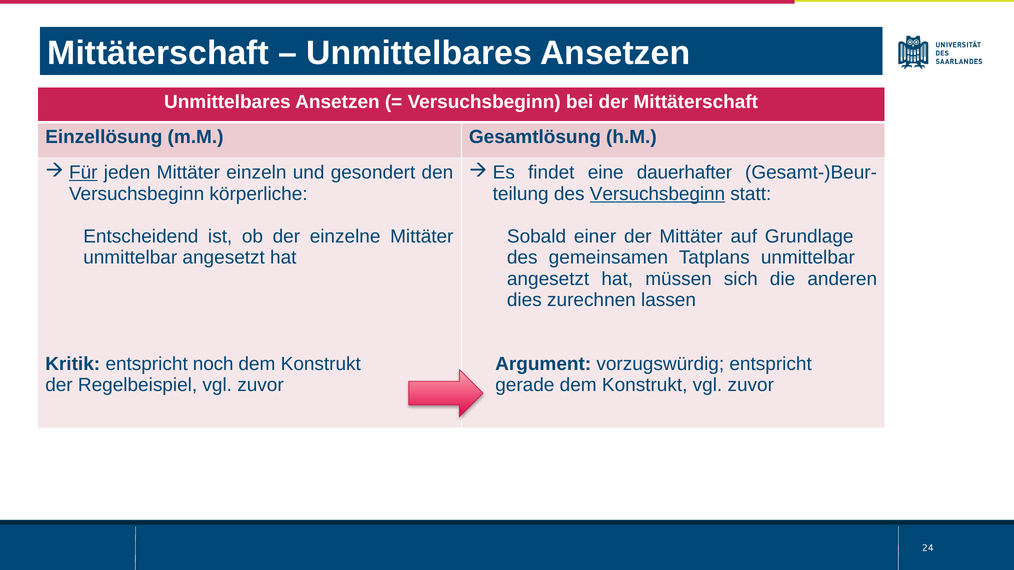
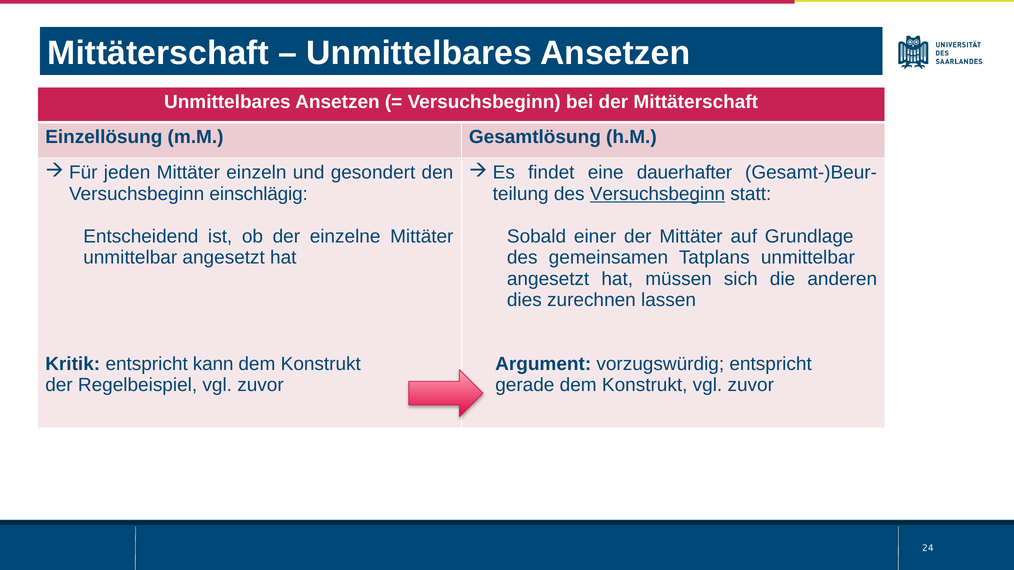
Für underline: present -> none (83, 173)
körperliche: körperliche -> einschlägig (259, 194)
noch: noch -> kann (213, 364)
